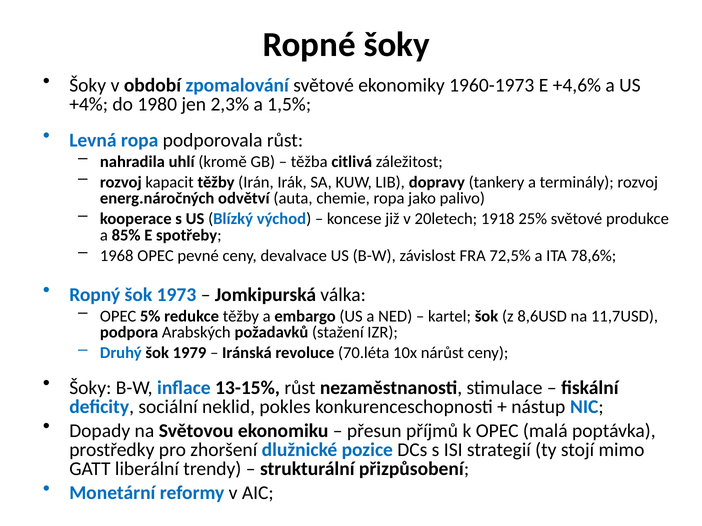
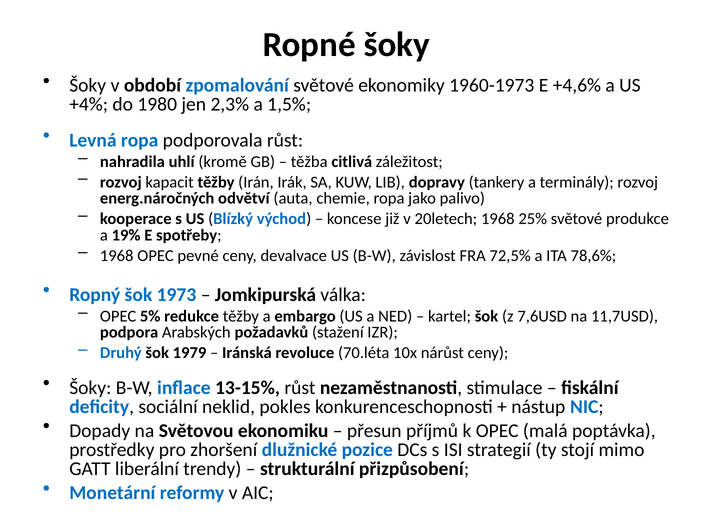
20letech 1918: 1918 -> 1968 (498, 219)
85%: 85% -> 19% (126, 235)
8,6USD: 8,6USD -> 7,6USD (542, 317)
